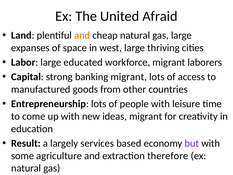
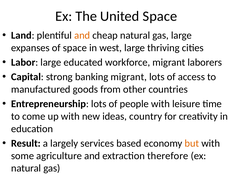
United Afraid: Afraid -> Space (160, 16)
ideas migrant: migrant -> country (146, 116)
but colour: purple -> orange (192, 143)
